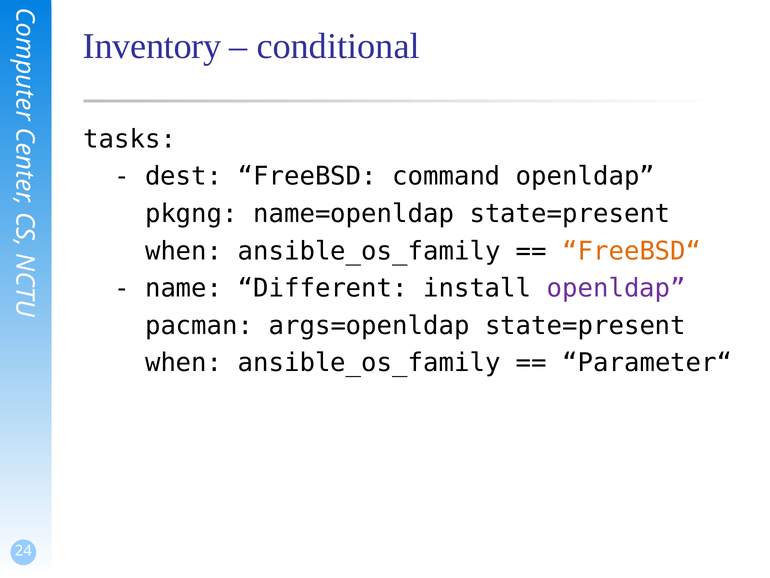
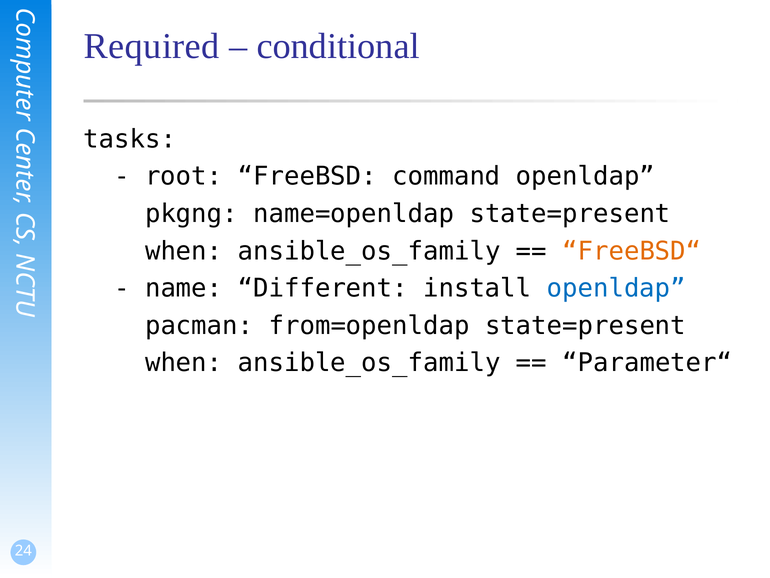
Inventory: Inventory -> Required (152, 46)
dest: dest -> root (184, 176)
openldap colour: purple -> blue (616, 288)
args=openldap: args=openldap -> from=openldap (369, 325)
